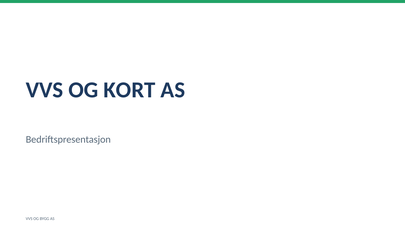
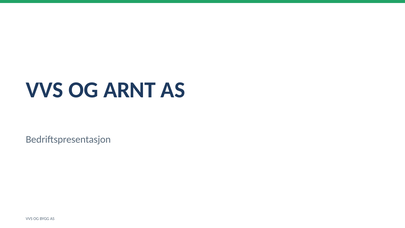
KORT: KORT -> ARNT (130, 90)
